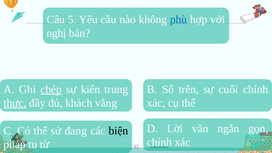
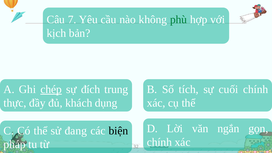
5: 5 -> 7 (72, 20)
phù colour: blue -> green (179, 20)
nghị: nghị -> kịch (56, 33)
kiến: kiến -> đích (91, 89)
trên: trên -> tích (189, 89)
thực underline: present -> none (15, 103)
vắng: vắng -> dụng (106, 103)
